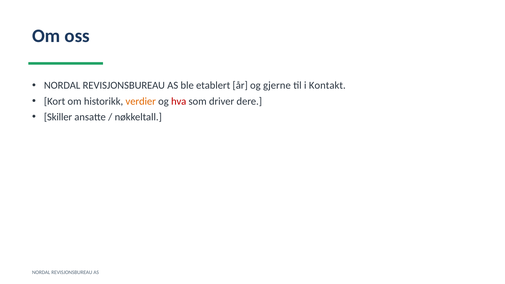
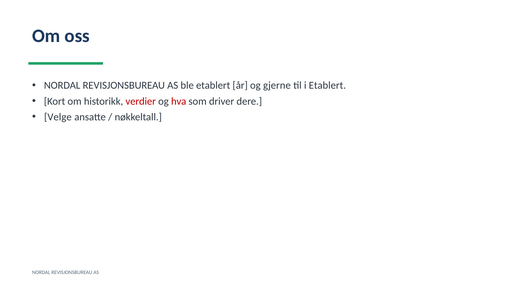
i Kontakt: Kontakt -> Etablert (327, 86)
verdier colour: orange -> red (141, 101)
Skiller: Skiller -> Velge (58, 117)
